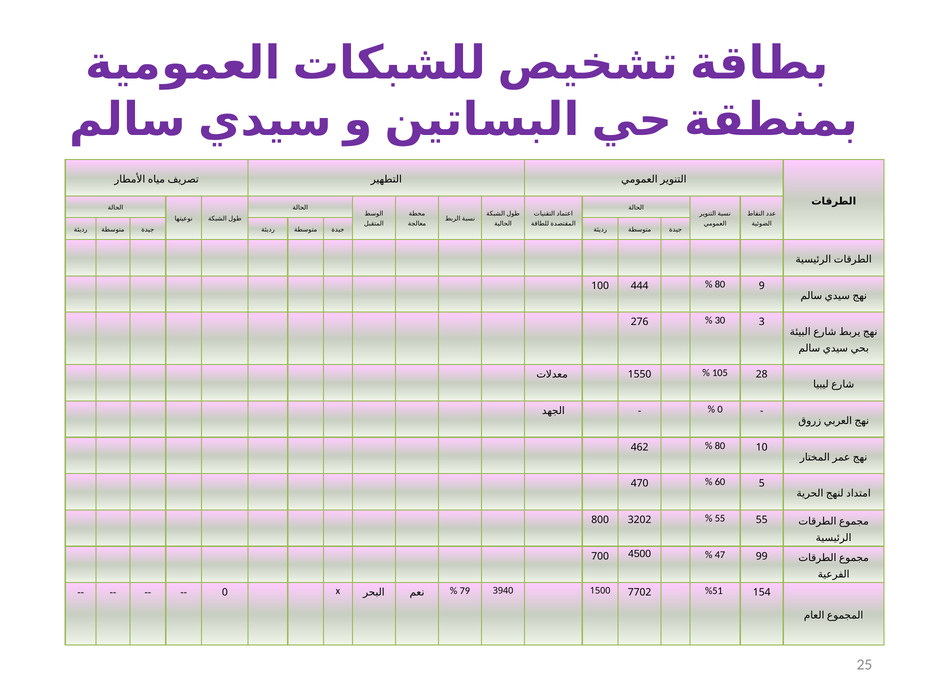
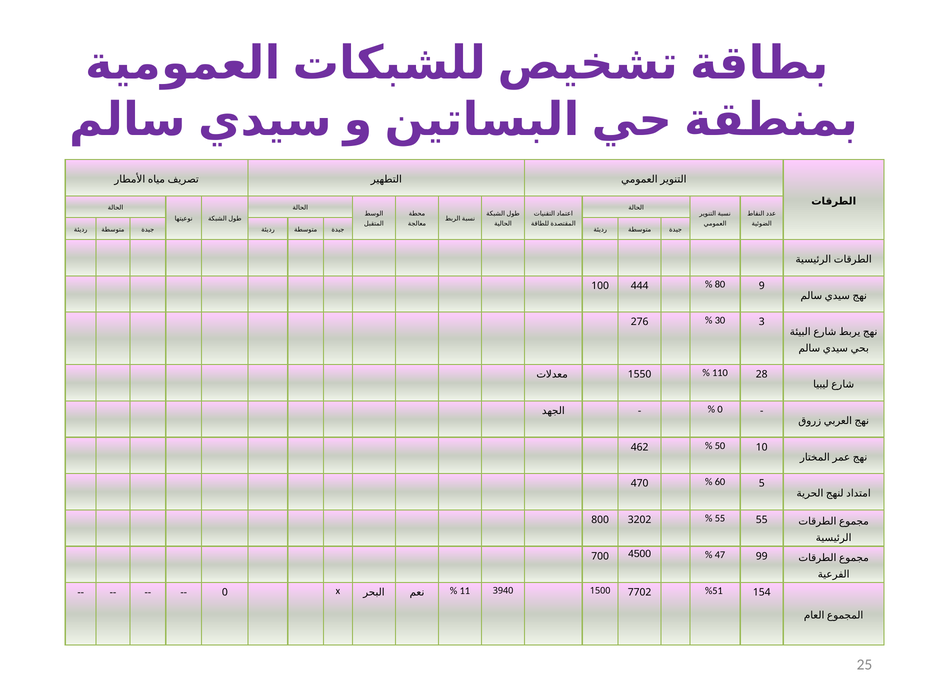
105: 105 -> 110 (720, 373)
80: 80 -> 50 (720, 446)
79: 79 -> 11 (465, 591)
